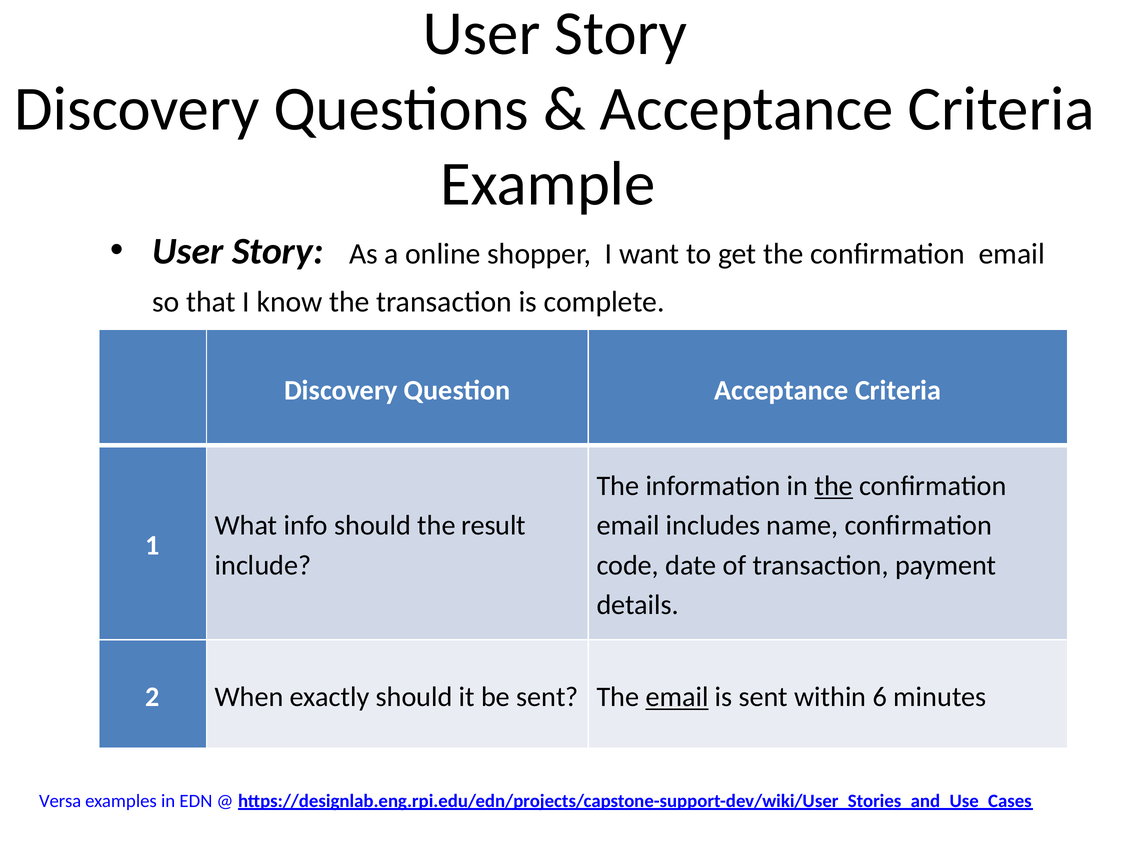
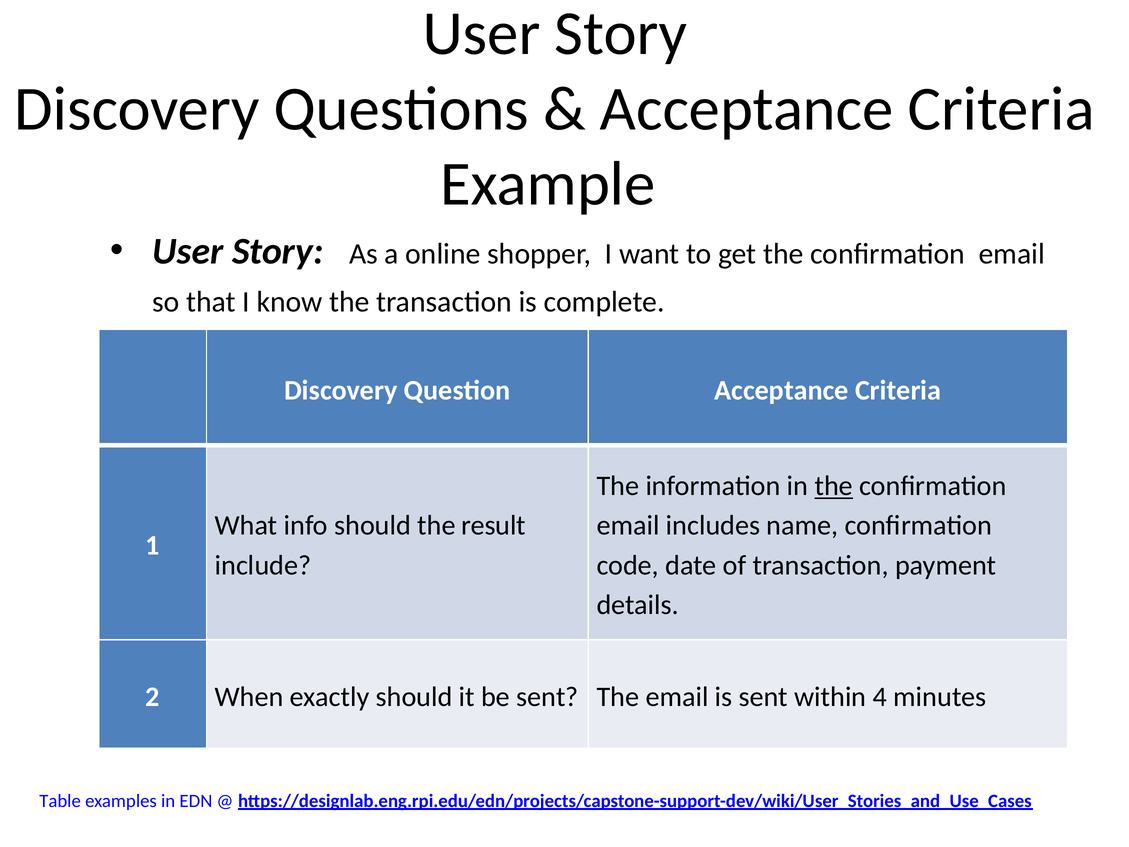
email underline: present -> none (677, 697)
6: 6 -> 4 (880, 697)
Versa: Versa -> Table (60, 801)
